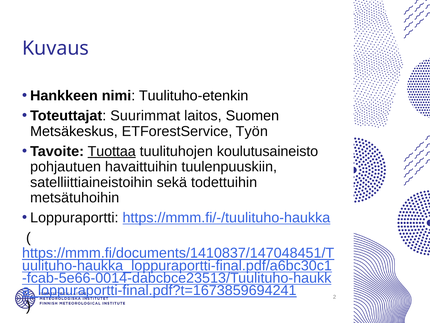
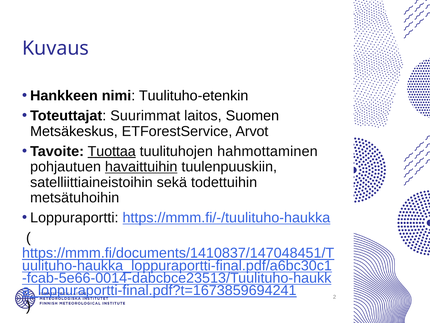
Työn: Työn -> Arvot (252, 131)
koulutusaineisto: koulutusaineisto -> hahmottaminen (267, 151)
havaittuihin underline: none -> present (141, 167)
